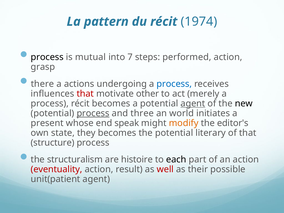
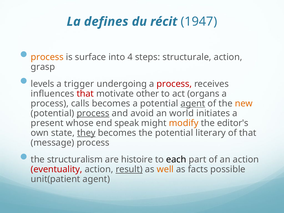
pattern: pattern -> defines (106, 22)
1974: 1974 -> 1947 (199, 22)
process colour: black -> orange (47, 57)
mutual: mutual -> surface (91, 57)
7: 7 -> 4 (130, 57)
performed: performed -> structurale (187, 57)
there: there -> levels (42, 84)
actions: actions -> trigger (79, 84)
process colour: blue -> red (174, 84)
merely: merely -> organs (203, 94)
process récit: récit -> calls (80, 103)
new colour: black -> orange (244, 103)
three: three -> avoid (142, 113)
they underline: none -> present (86, 133)
structure: structure -> message (53, 143)
result underline: none -> present (129, 169)
well colour: red -> orange (165, 169)
their: their -> facts (198, 169)
